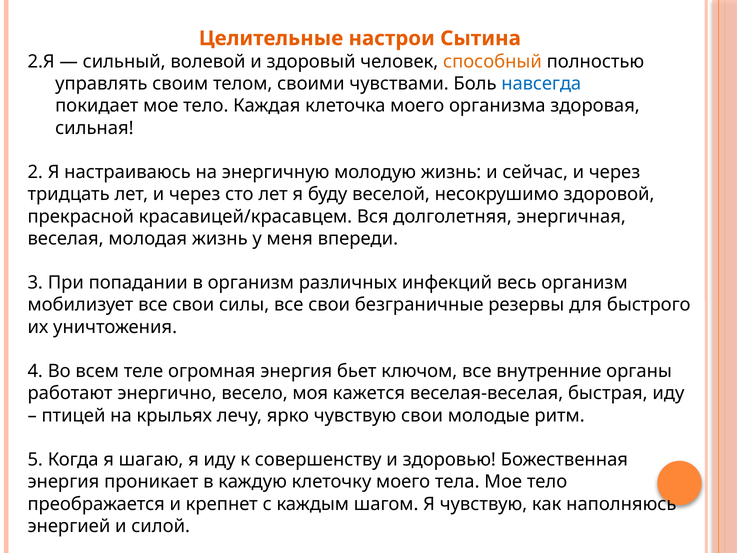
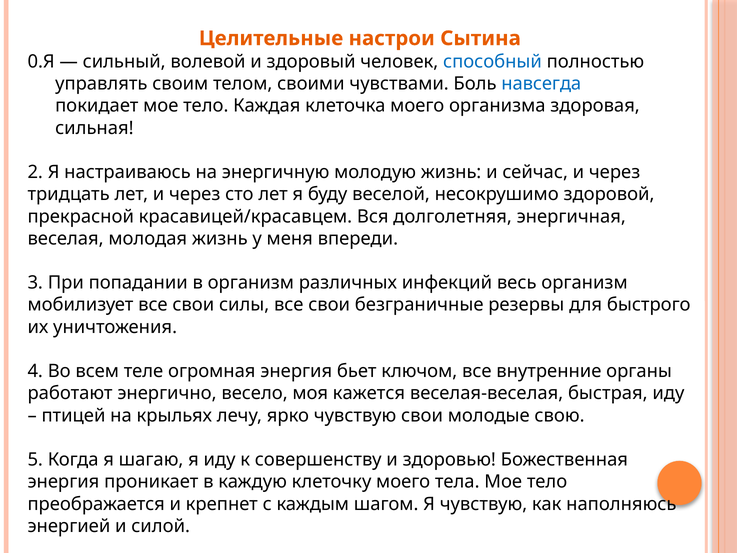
2.Я: 2.Я -> 0.Я (41, 62)
способный colour: orange -> blue (493, 62)
ритм: ритм -> свою (560, 415)
